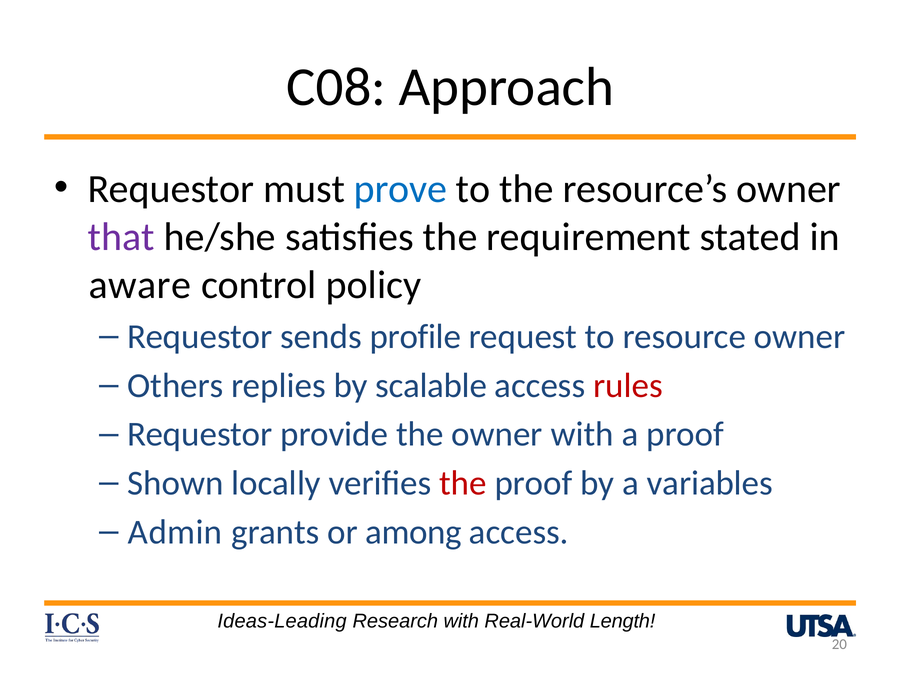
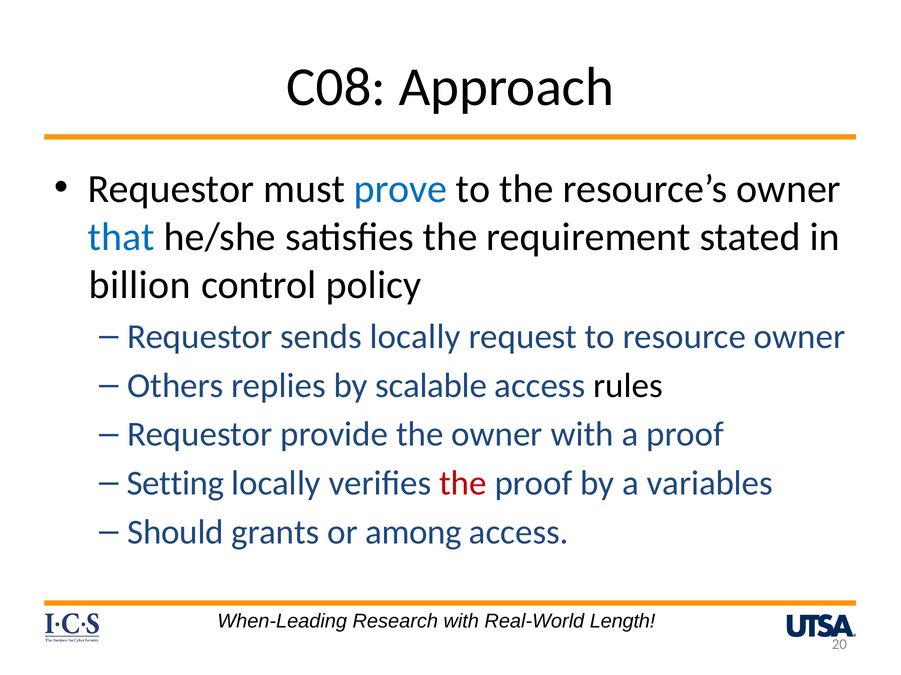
that colour: purple -> blue (121, 237)
aware: aware -> billion (140, 285)
sends profile: profile -> locally (415, 337)
rules colour: red -> black (628, 386)
Shown: Shown -> Setting (175, 484)
Admin: Admin -> Should (175, 533)
Ideas-Leading: Ideas-Leading -> When-Leading (282, 622)
